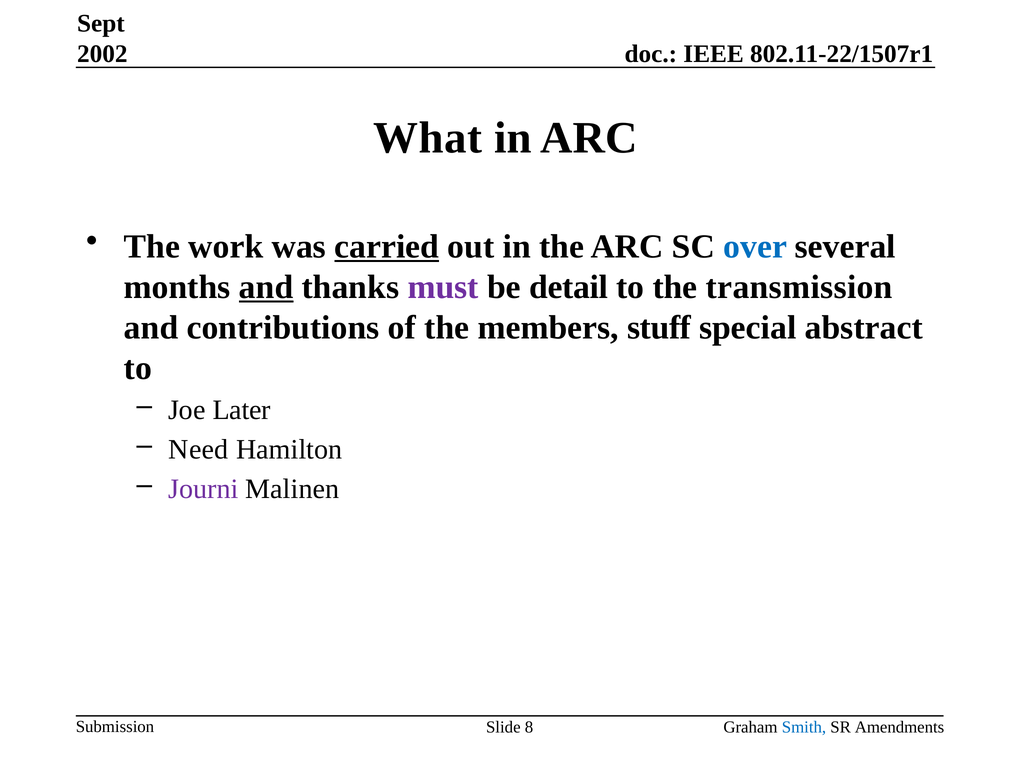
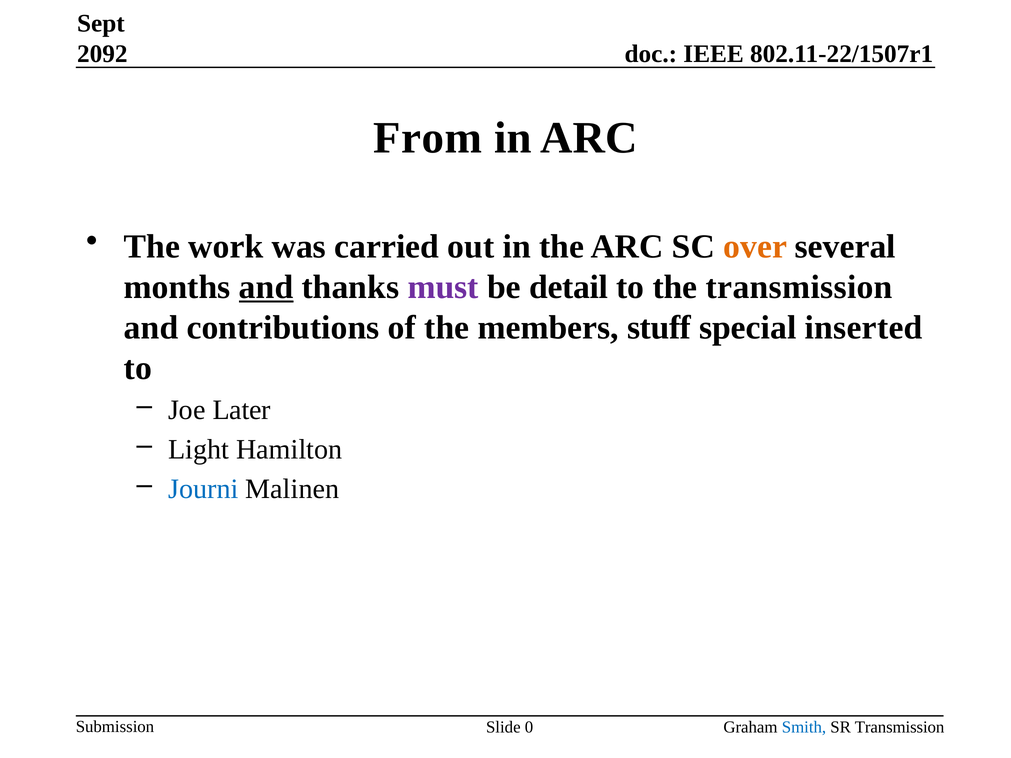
2002: 2002 -> 2092 (102, 54)
What: What -> From (428, 138)
carried underline: present -> none (387, 247)
over colour: blue -> orange (755, 247)
abstract: abstract -> inserted (864, 328)
Need: Need -> Light (199, 450)
Journi colour: purple -> blue (203, 489)
8: 8 -> 0 (529, 727)
SR Amendments: Amendments -> Transmission (900, 727)
